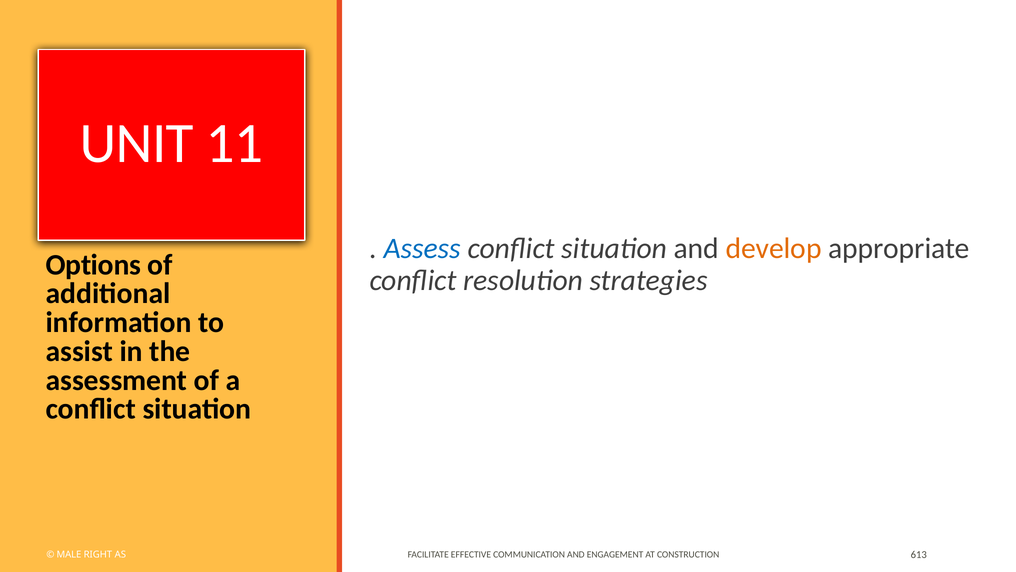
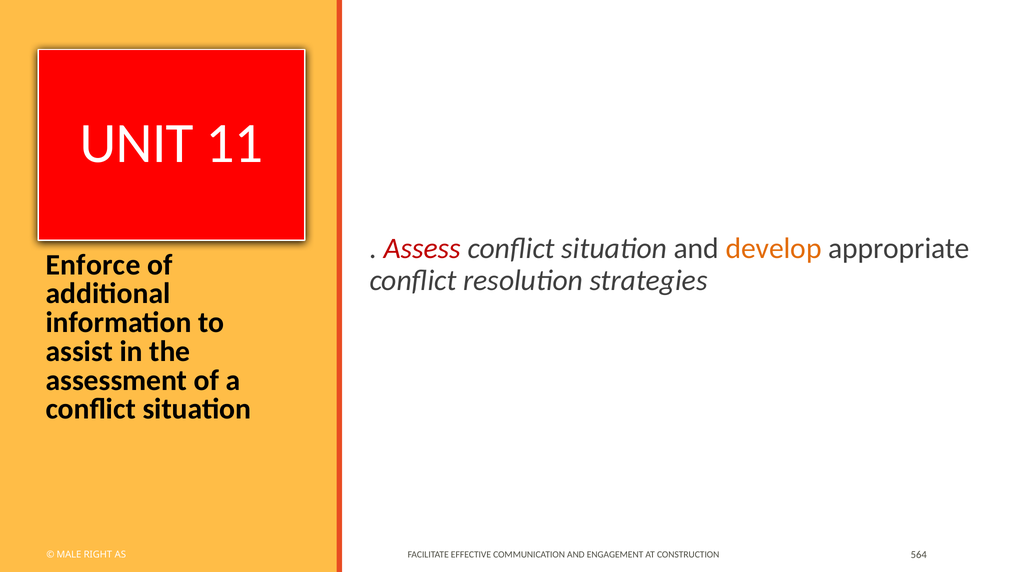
Assess colour: blue -> red (422, 248)
Options: Options -> Enforce (93, 265)
613: 613 -> 564 (919, 554)
